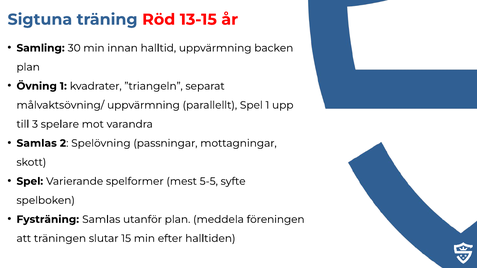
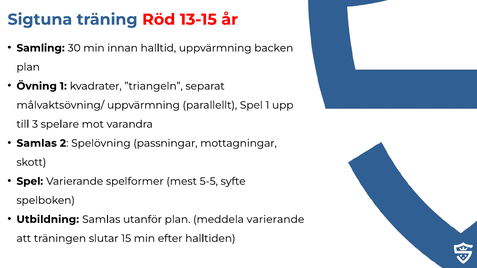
Fysträning: Fysträning -> Utbildning (48, 220)
meddela föreningen: föreningen -> varierande (276, 220)
